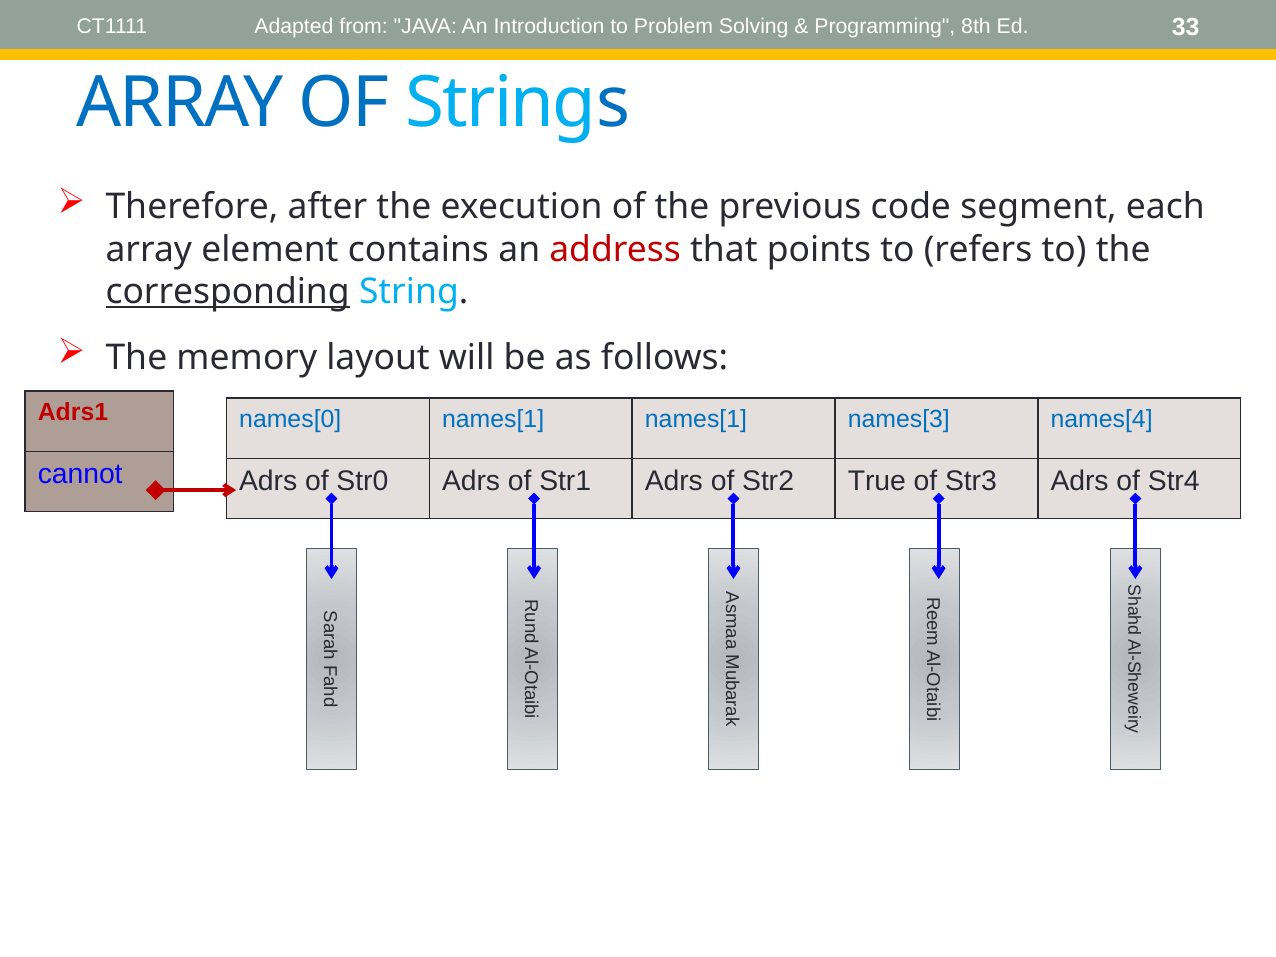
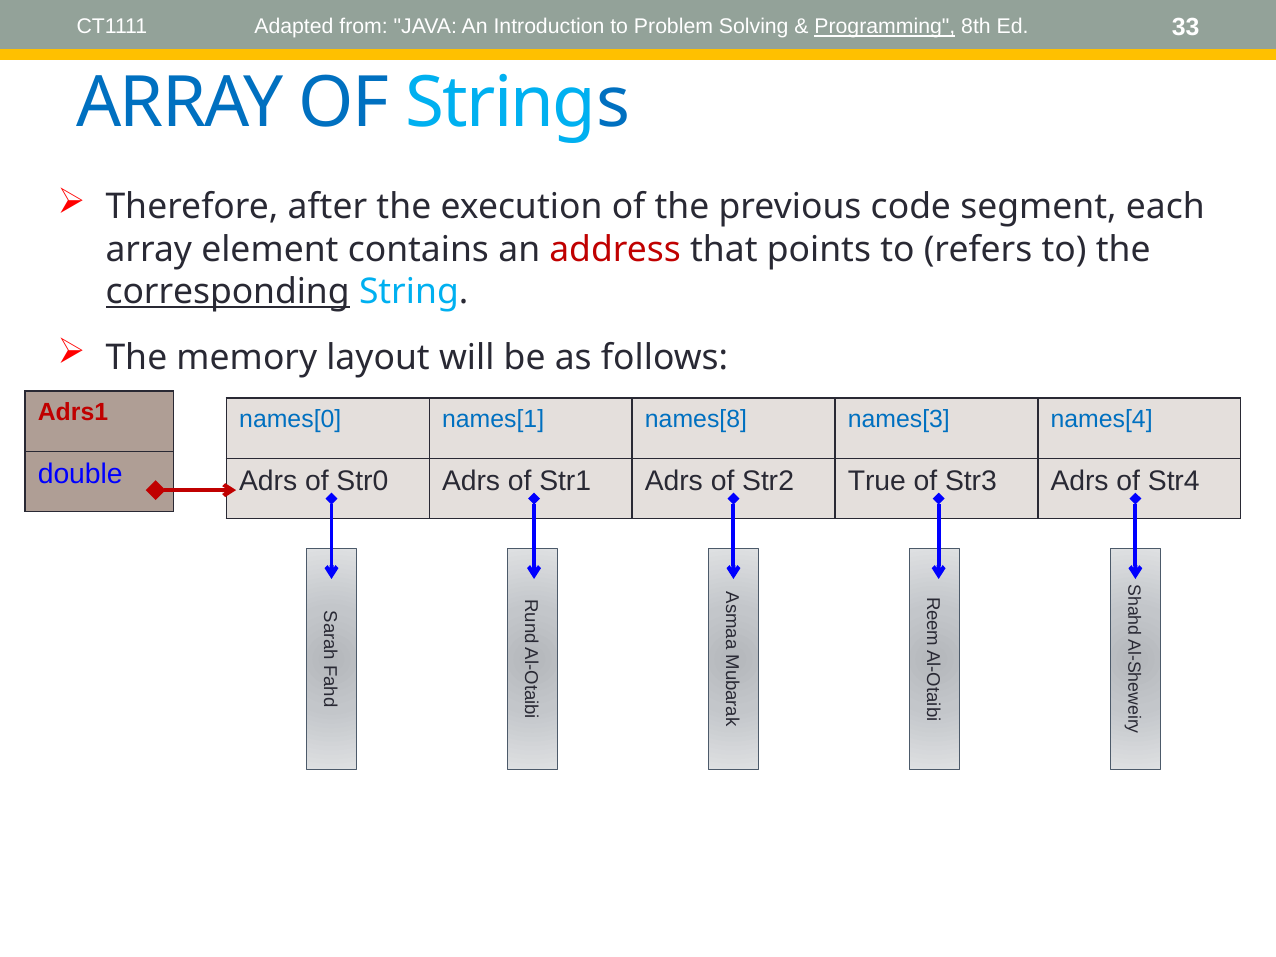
Programming underline: none -> present (885, 27)
names[1 names[1: names[1 -> names[8 (696, 419)
cannot: cannot -> double (80, 474)
